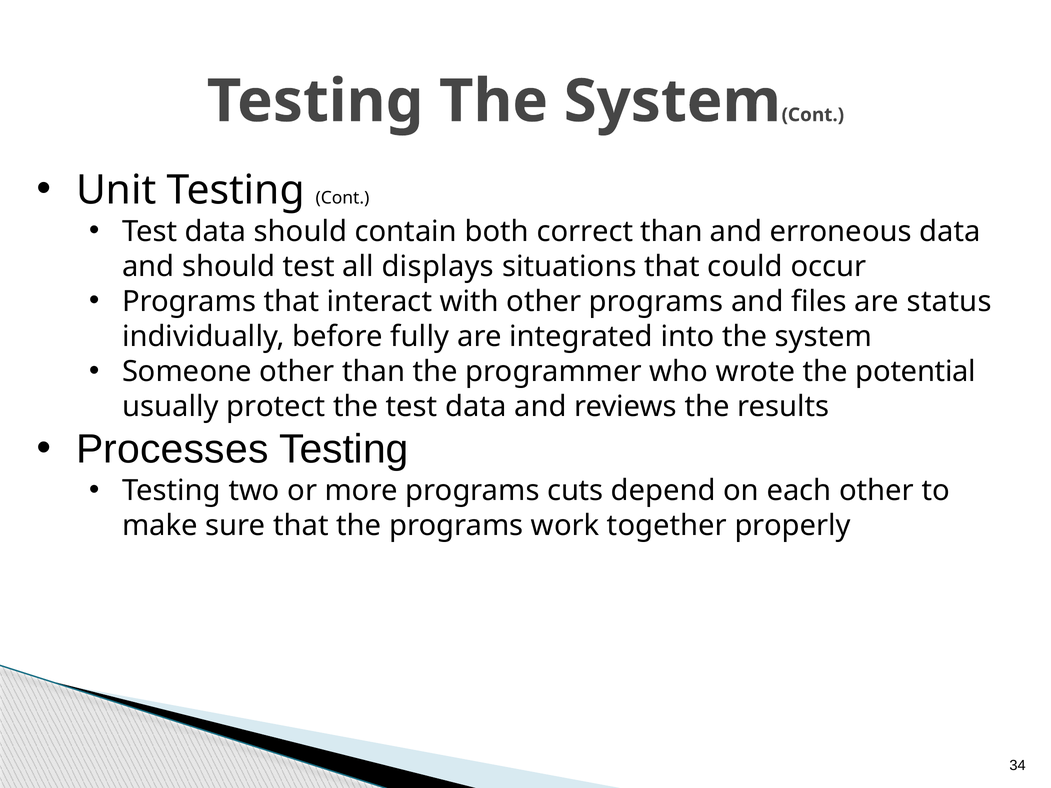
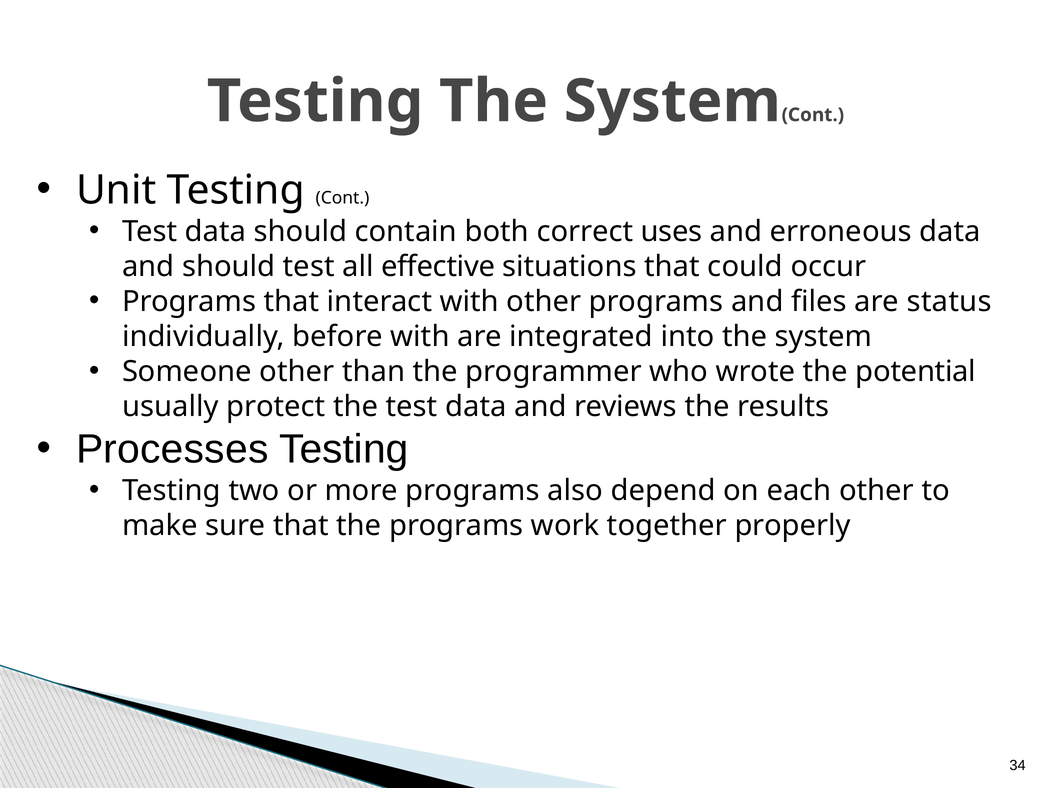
correct than: than -> uses (671, 231)
displays: displays -> effective (438, 267)
before fully: fully -> with (420, 337)
cuts: cuts -> also (575, 491)
